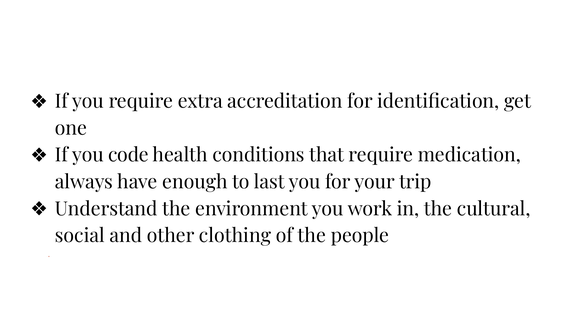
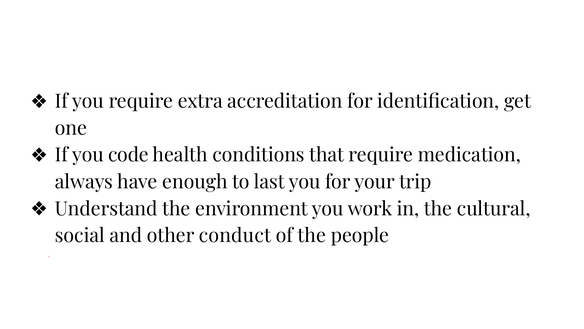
clothing: clothing -> conduct (235, 235)
